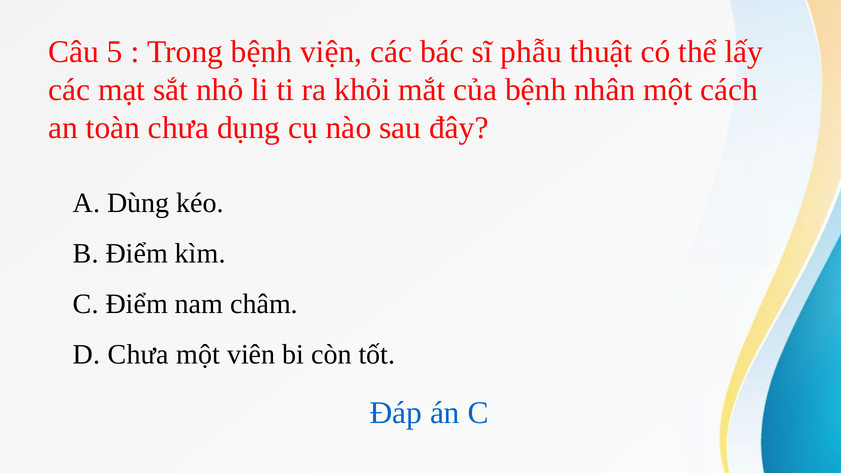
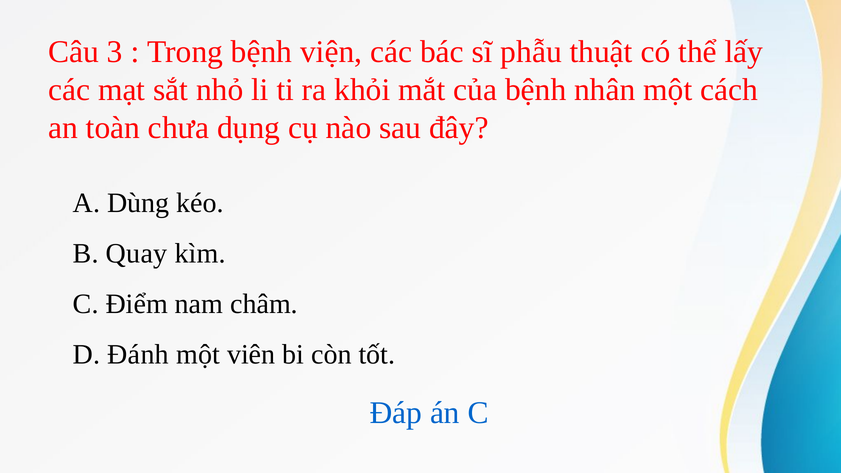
5: 5 -> 3 (115, 52)
B Điểm: Điểm -> Quay (137, 254)
D Chưa: Chưa -> Đánh (138, 354)
